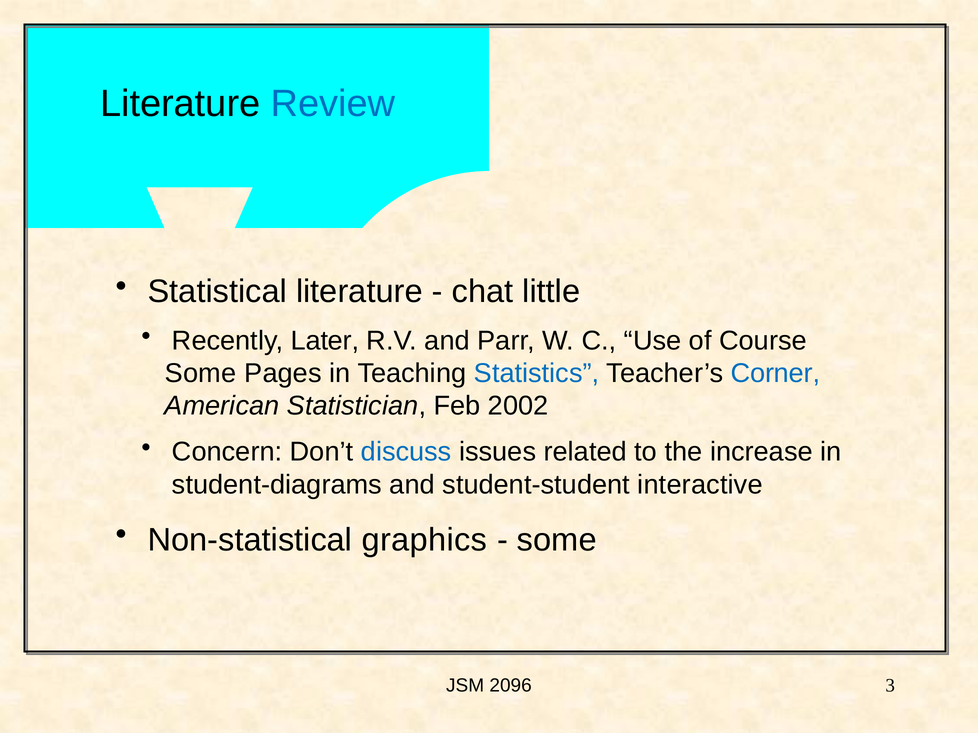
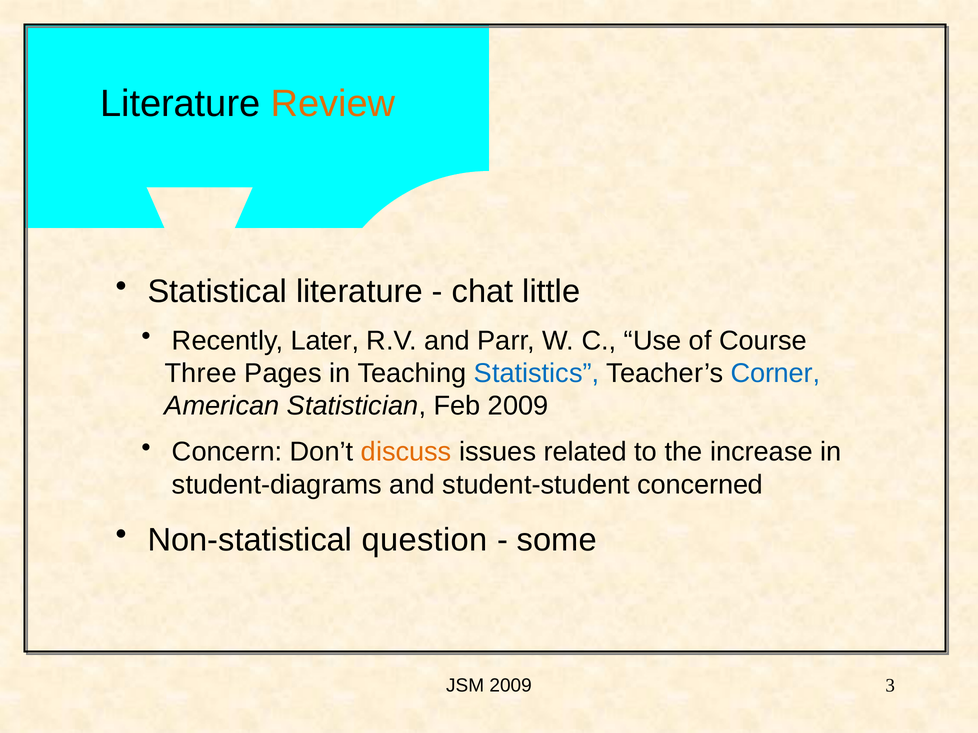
Review colour: blue -> orange (333, 104)
Some: Some -> Three (201, 373)
Feb 2002: 2002 -> 2009 (518, 406)
discuss colour: blue -> orange (406, 452)
interactive: interactive -> concerned (700, 485)
graphics: graphics -> question (424, 540)
JSM 2096: 2096 -> 2009 (511, 686)
